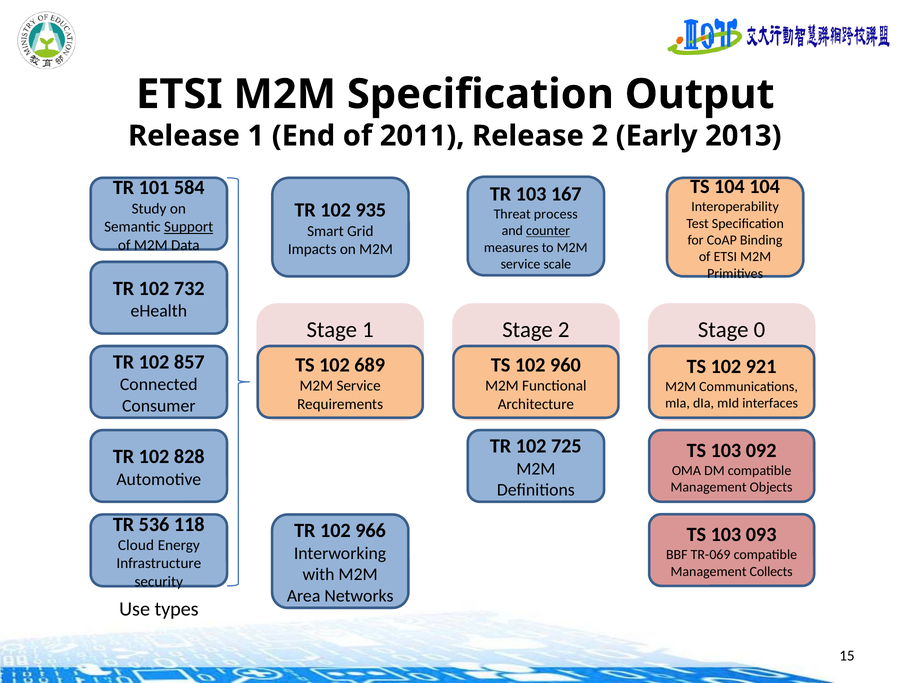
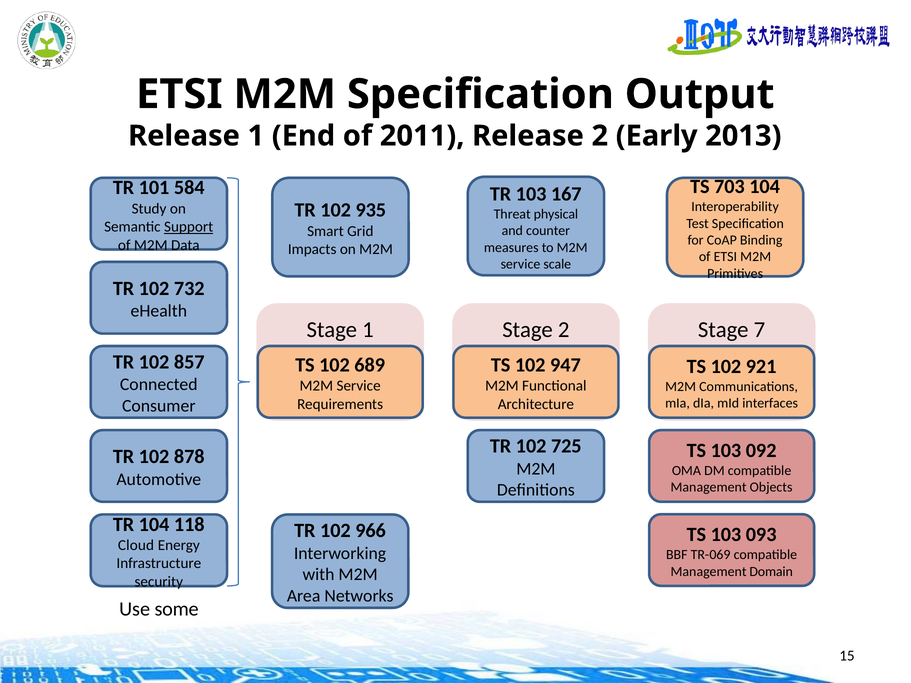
TS 104: 104 -> 703 (729, 187)
process: process -> physical (556, 214)
counter underline: present -> none (548, 231)
0: 0 -> 7 (759, 330)
960: 960 -> 947 (565, 365)
828: 828 -> 878 (189, 457)
TR 536: 536 -> 104 (154, 525)
Collects: Collects -> Domain (771, 572)
types: types -> some (177, 609)
